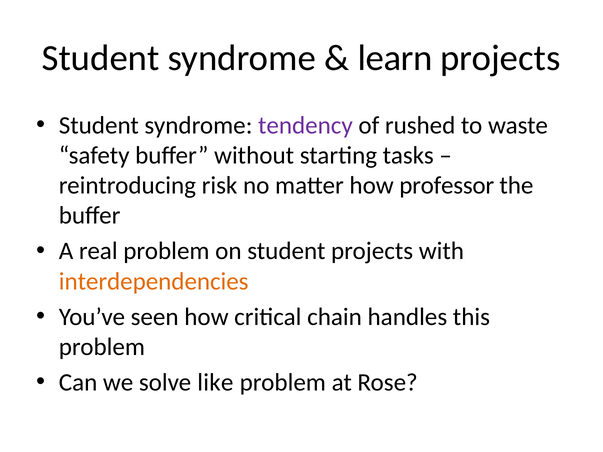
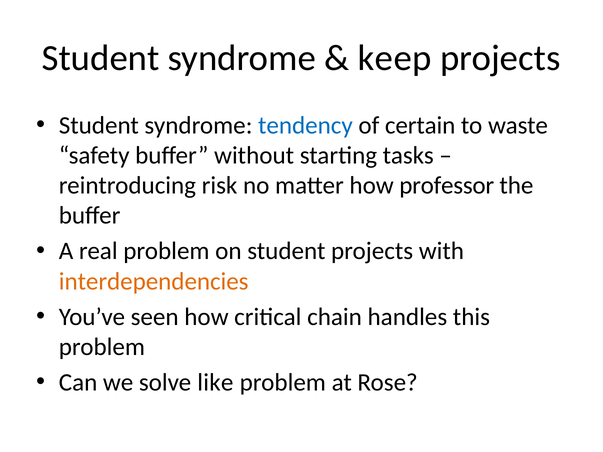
learn: learn -> keep (395, 58)
tendency colour: purple -> blue (305, 125)
rushed: rushed -> certain (420, 125)
